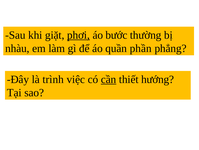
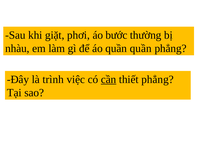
phơi underline: present -> none (78, 35)
quần phần: phần -> quần (141, 48)
thiết hướng: hướng -> phẳng (158, 79)
